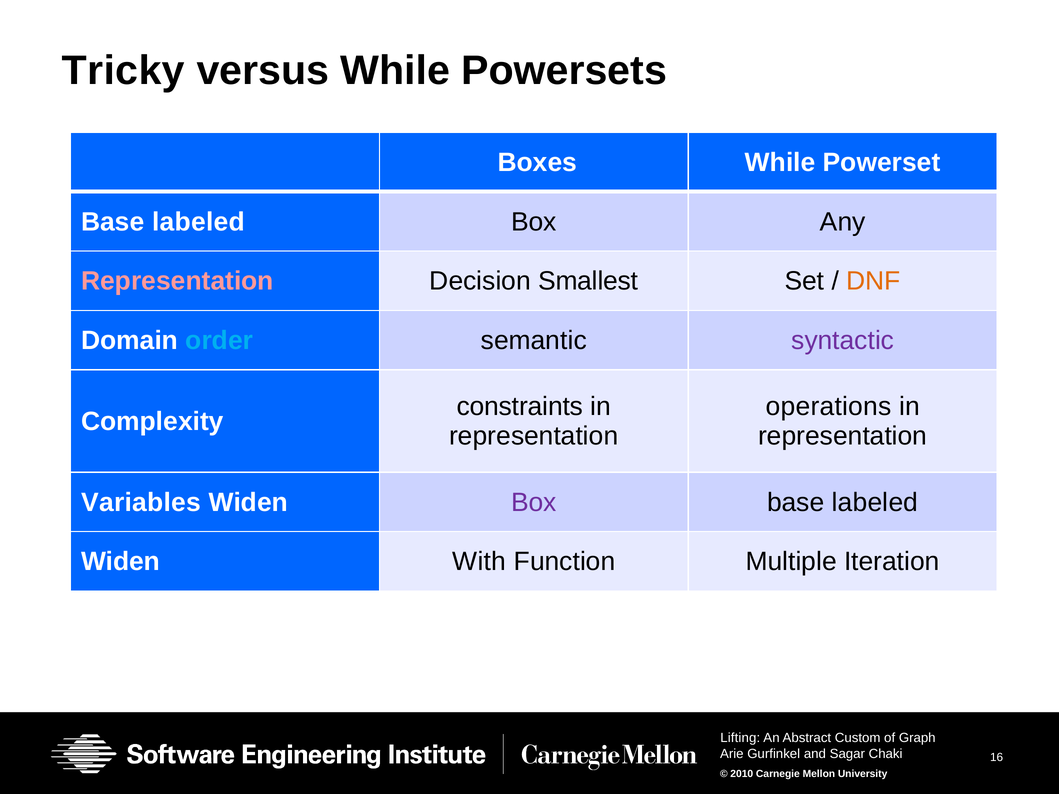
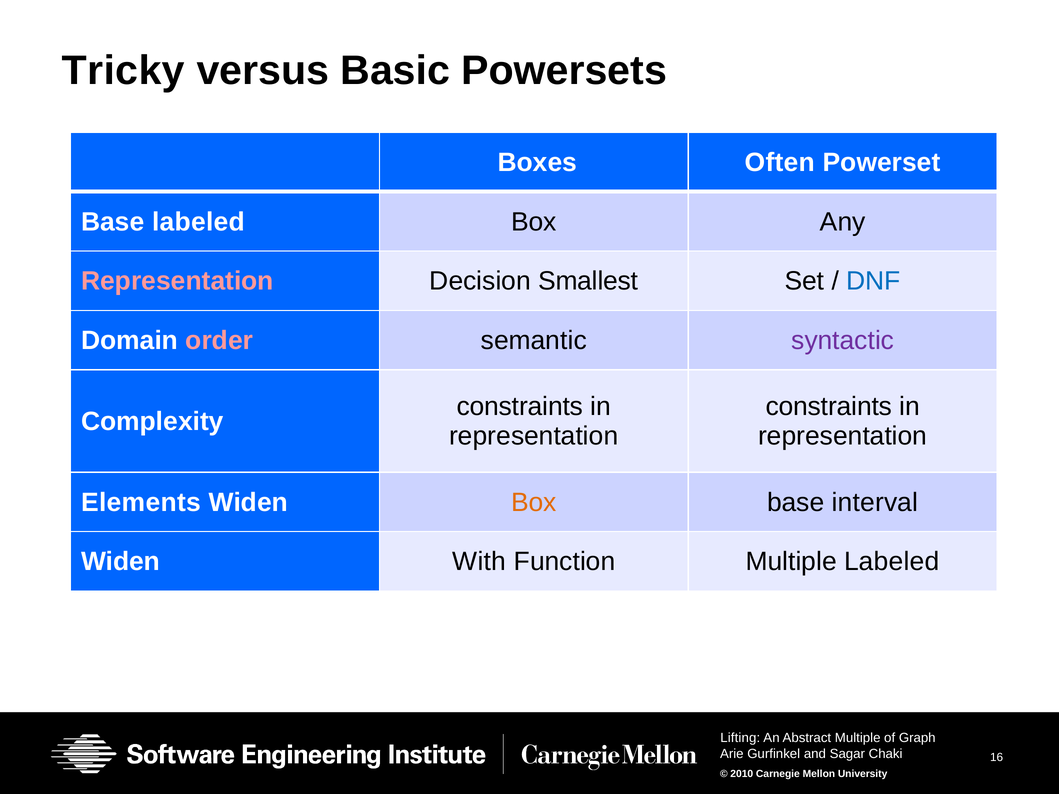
versus While: While -> Basic (395, 71)
Boxes While: While -> Often (780, 162)
DNF colour: orange -> blue (873, 281)
order colour: light blue -> pink (219, 341)
operations: operations -> constraints (829, 407)
Variables: Variables -> Elements (141, 502)
Box colour: purple -> orange (534, 502)
labeled: labeled -> interval (875, 502)
Multiple Iteration: Iteration -> Labeled (892, 562)
Custom: Custom -> Multiple (858, 738)
